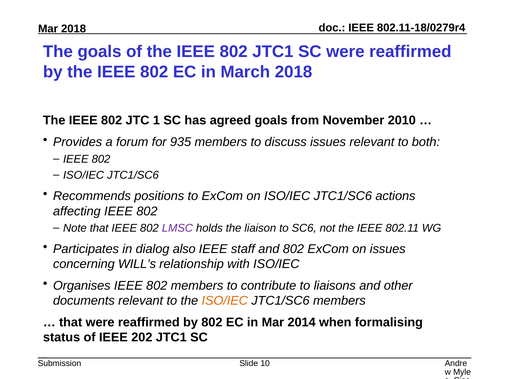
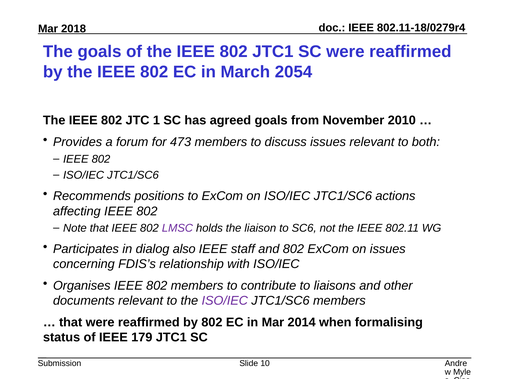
March 2018: 2018 -> 2054 (294, 72)
935: 935 -> 473 (181, 142)
WILL’s: WILL’s -> FDIS’s (137, 264)
ISO/IEC colour: orange -> purple (225, 301)
202: 202 -> 179 (142, 337)
